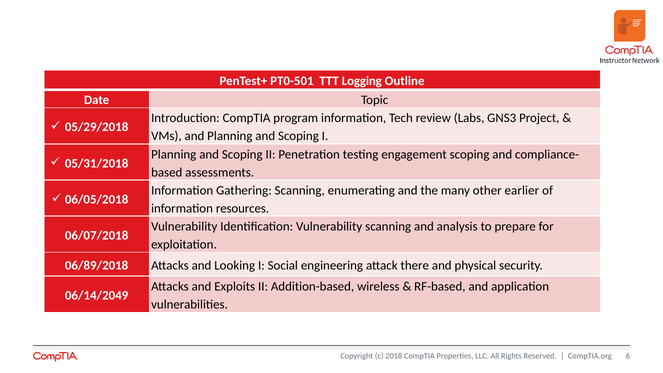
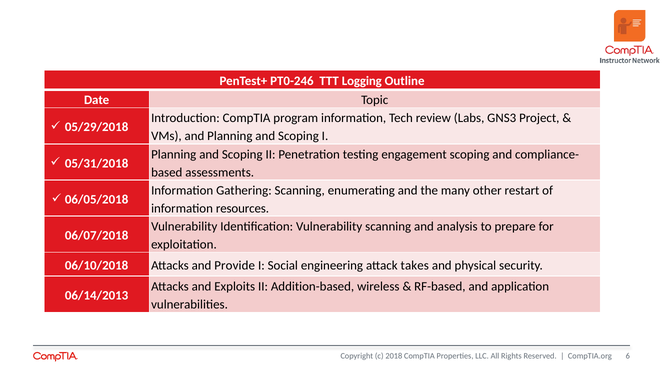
PT0-501: PT0-501 -> PT0-246 (292, 81)
earlier: earlier -> restart (522, 190)
06/89/2018: 06/89/2018 -> 06/10/2018 (97, 265)
Looking: Looking -> Provide (235, 265)
there: there -> takes (415, 265)
06/14/2049: 06/14/2049 -> 06/14/2013 (97, 295)
